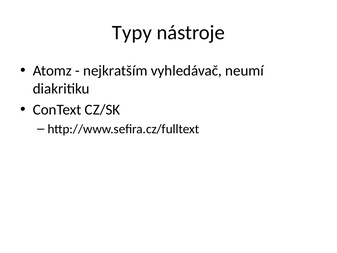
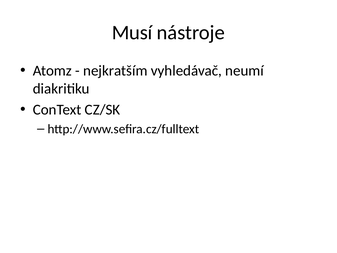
Typy: Typy -> Musí (132, 33)
